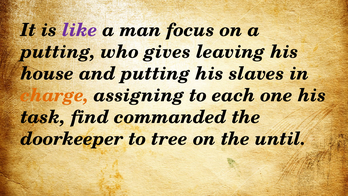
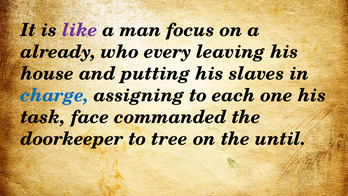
putting: putting -> already (58, 52)
gives: gives -> every (168, 52)
charge colour: orange -> blue (55, 95)
find: find -> face (90, 117)
